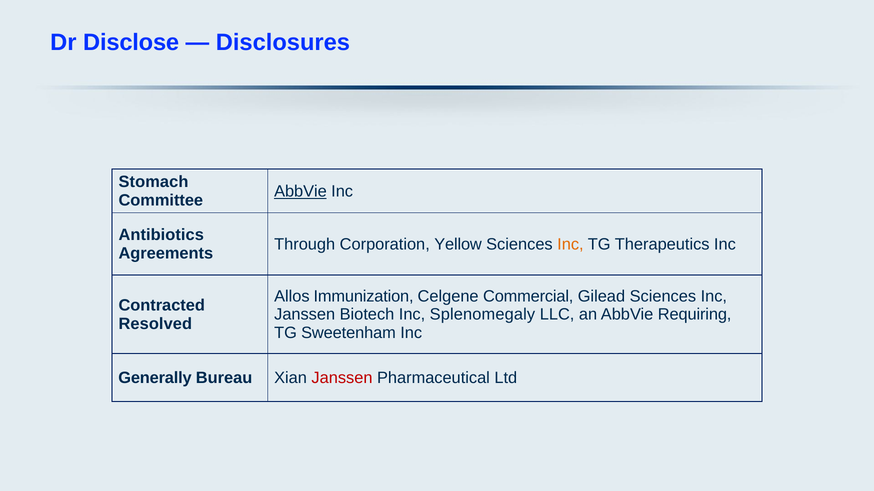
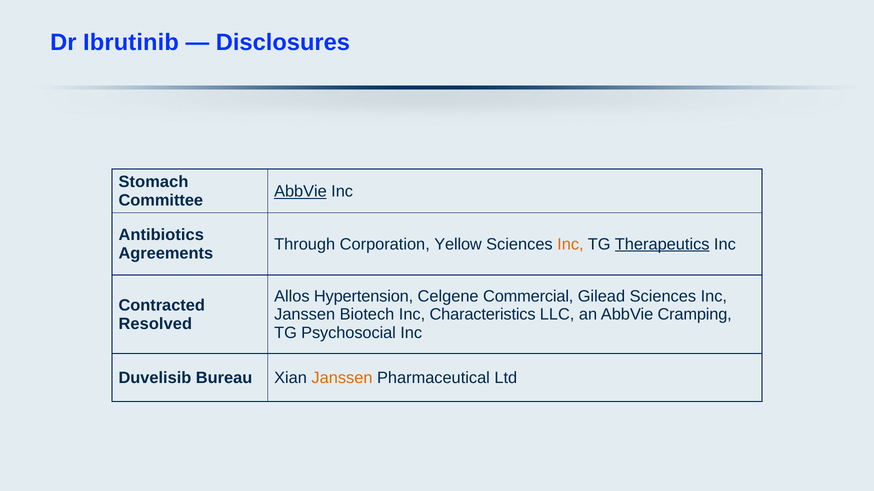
Disclose: Disclose -> Ibrutinib (131, 43)
Therapeutics underline: none -> present (662, 244)
Immunization: Immunization -> Hypertension (364, 297)
Splenomegaly: Splenomegaly -> Characteristics (483, 315)
Requiring: Requiring -> Cramping (695, 315)
Sweetenham: Sweetenham -> Psychosocial (349, 333)
Generally: Generally -> Duvelisib (155, 378)
Janssen colour: red -> orange (342, 378)
